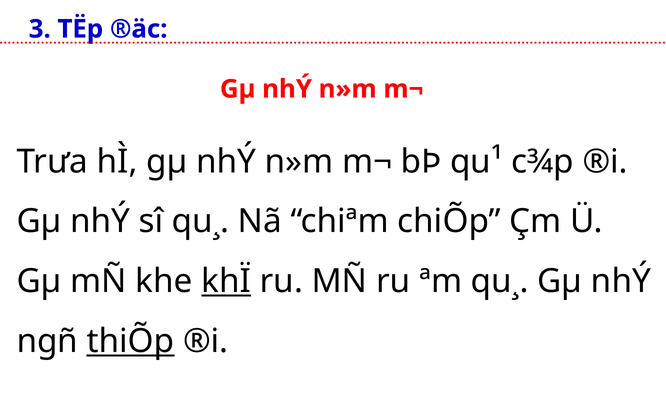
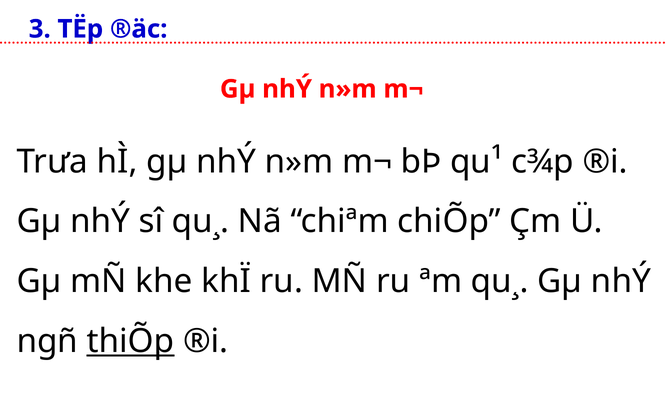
khÏ underline: present -> none (226, 282)
